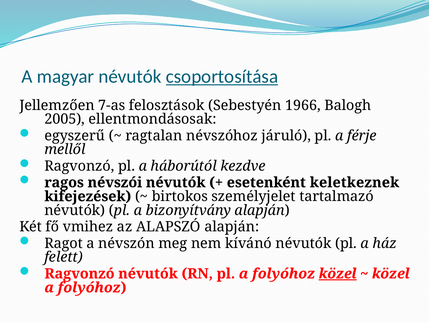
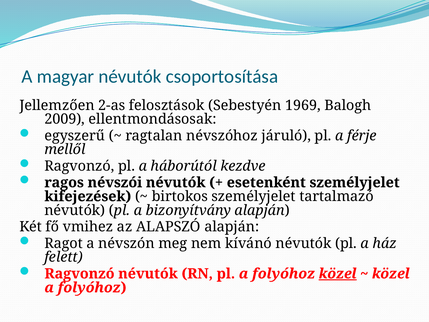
csoportosítása underline: present -> none (222, 77)
7-as: 7-as -> 2-as (112, 105)
1966: 1966 -> 1969 (303, 105)
2005: 2005 -> 2009 (65, 119)
esetenként keletkeznek: keletkeznek -> személyjelet (355, 182)
